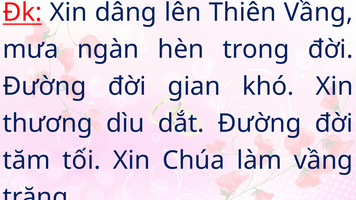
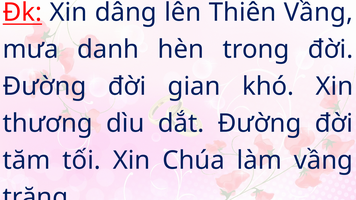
ngàn: ngàn -> danh (108, 49)
